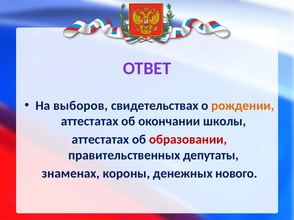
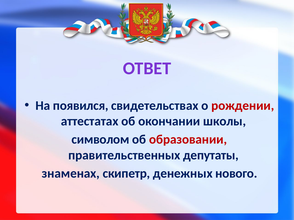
выборов: выборов -> появился (81, 106)
рождении colour: orange -> red (243, 106)
аттестатах: аттестатах -> символом (100, 140)
короны: короны -> скипетр (126, 174)
